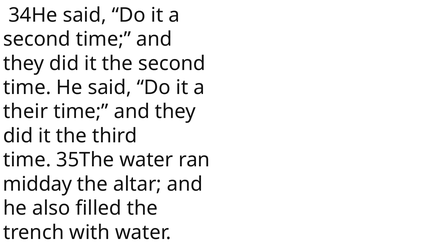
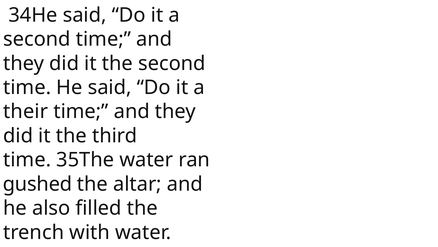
midday: midday -> gushed (38, 184)
